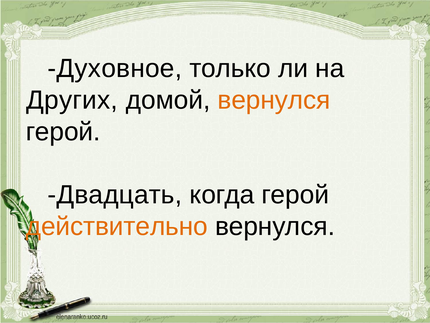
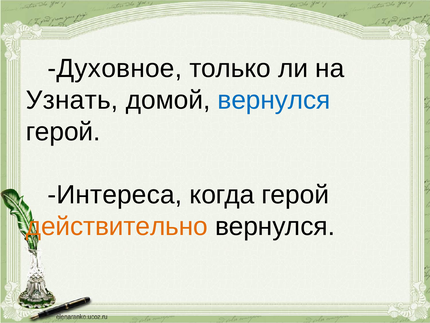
Других: Других -> Узнать (72, 100)
вернулся colour: orange -> blue (274, 100)
Двадцать: Двадцать -> Интереса (115, 195)
